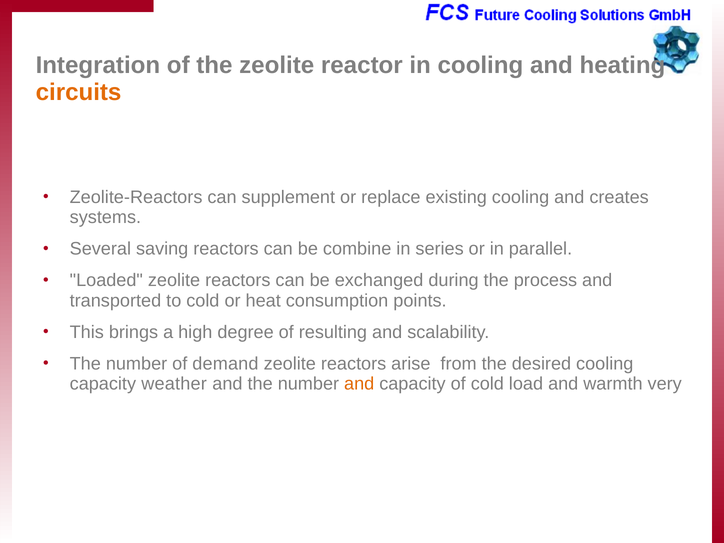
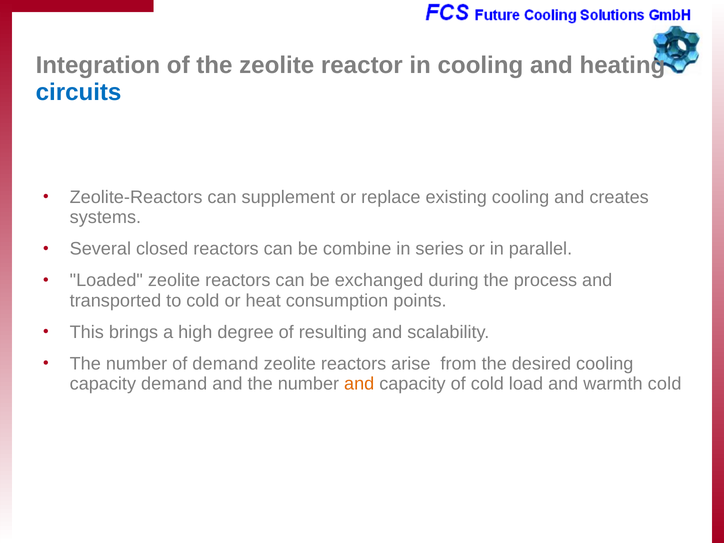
circuits colour: orange -> blue (79, 92)
saving: saving -> closed (162, 249)
capacity weather: weather -> demand (174, 384)
warmth very: very -> cold (665, 384)
